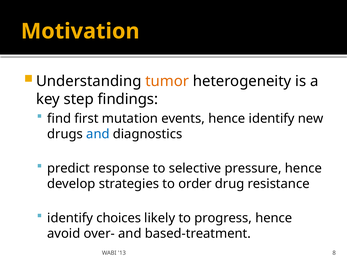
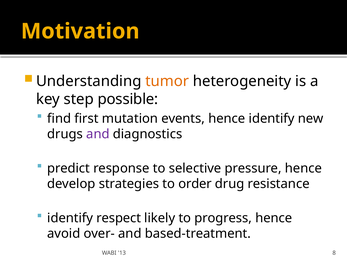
findings: findings -> possible (128, 99)
and colour: blue -> purple (98, 134)
choices: choices -> respect (119, 217)
